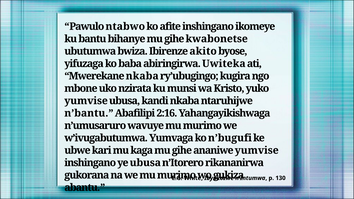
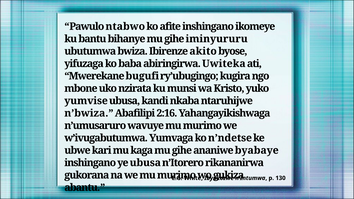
kwabonetse: kwabonetse -> iminyururu (217, 39)
Mwerekane nkaba: nkaba -> bugufi (142, 76)
n’bantu: n’bantu -> n’bwiza (89, 113)
n’bugufi: n’bugufi -> n’ndetse (230, 138)
ananiwe yumvise: yumvise -> byabaye (257, 150)
